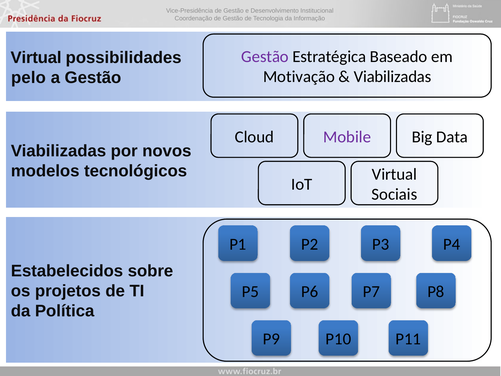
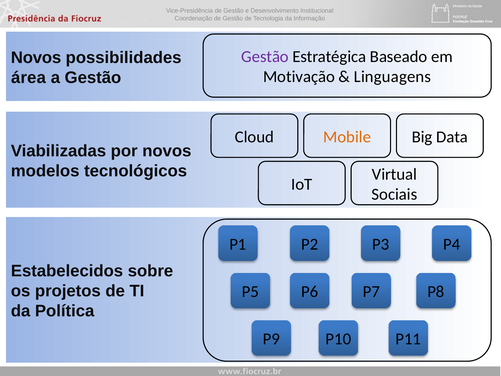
Virtual: Virtual -> Novos (36, 57)
pelo: pelo -> área (28, 78)
Viabilizadas: Viabilizadas -> Linguagens (392, 77)
Mobile colour: purple -> orange (347, 137)
